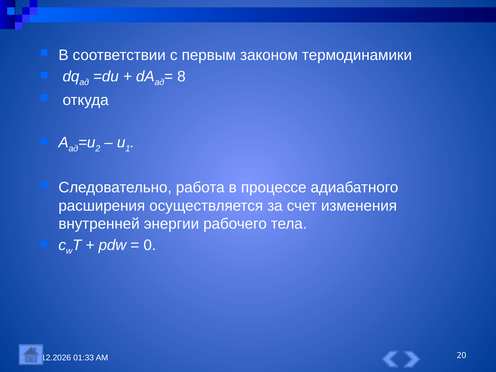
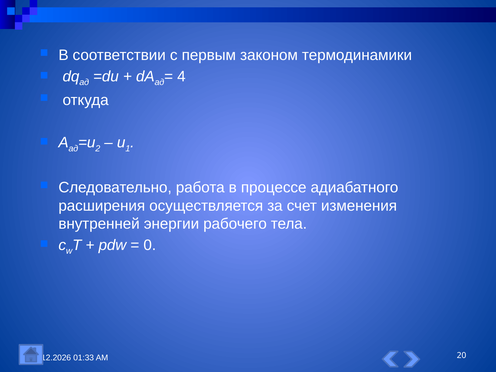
8: 8 -> 4 (181, 76)
